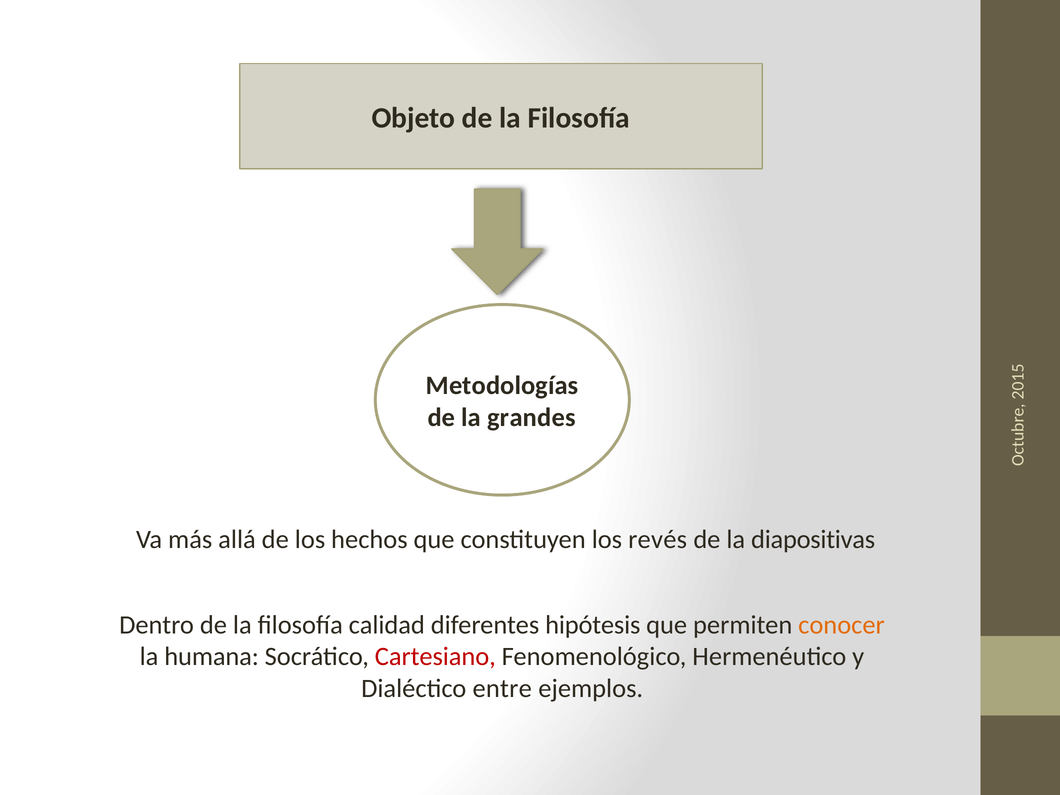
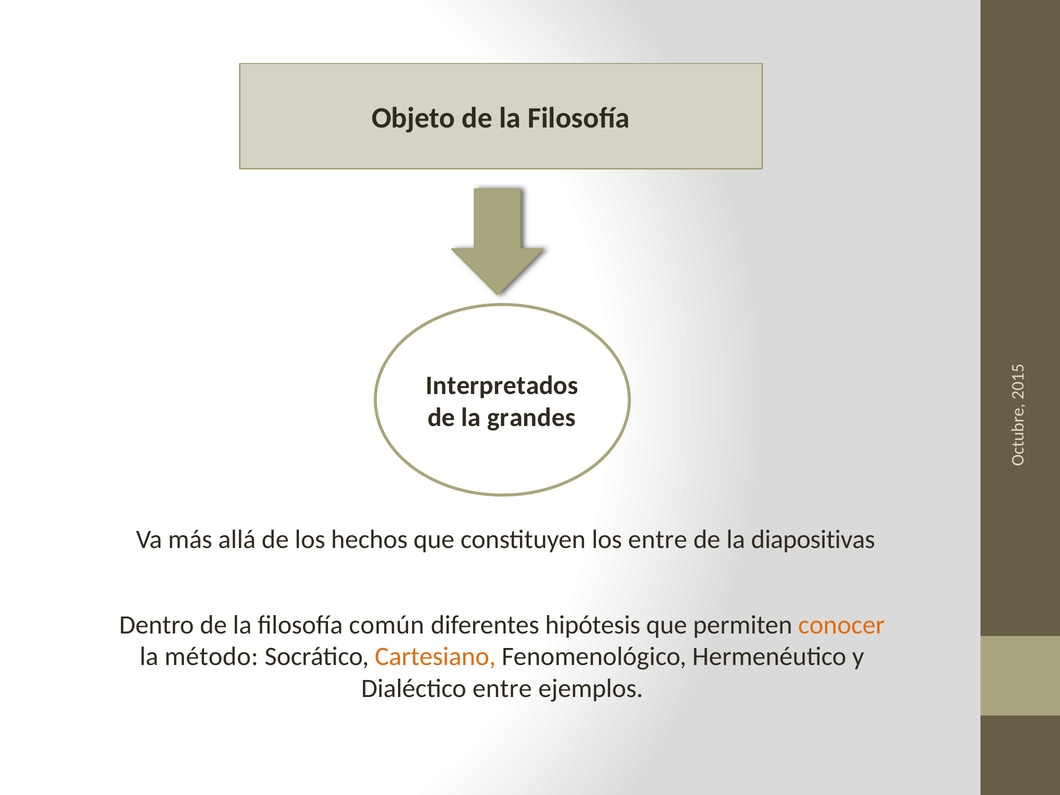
Metodologías: Metodologías -> Interpretados (502, 386)
los revés: revés -> entre (658, 540)
calidad: calidad -> común (387, 625)
humana: humana -> método (211, 657)
Cartesiano colour: red -> orange (435, 657)
